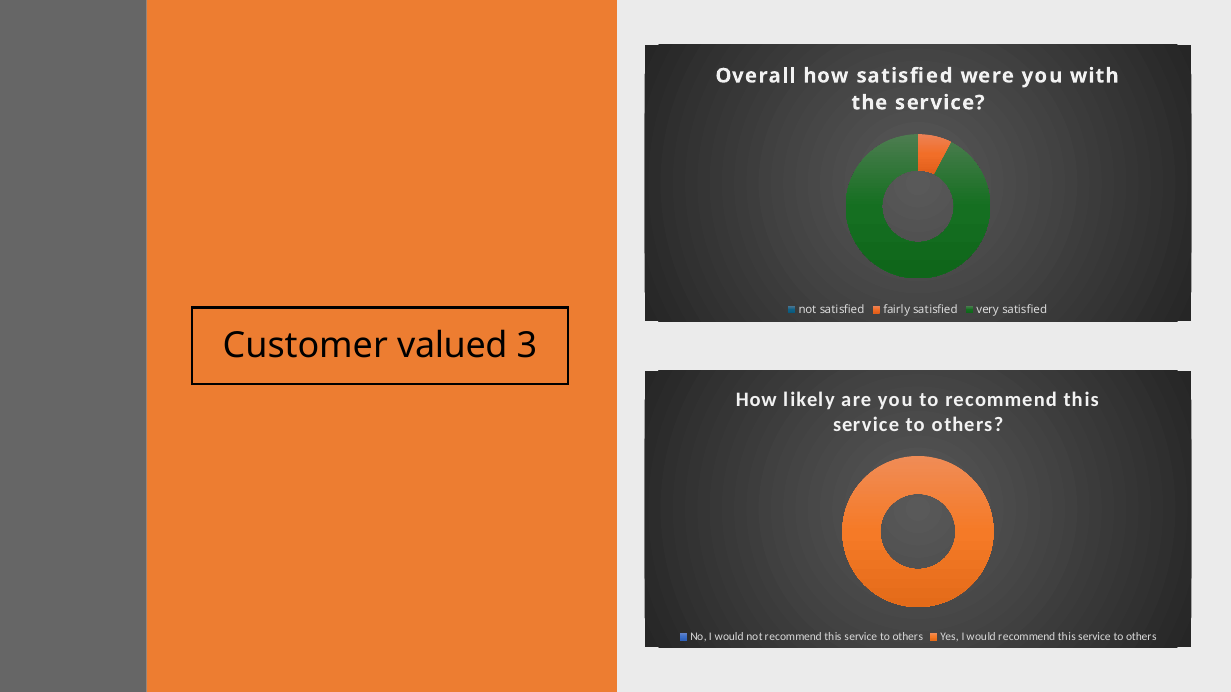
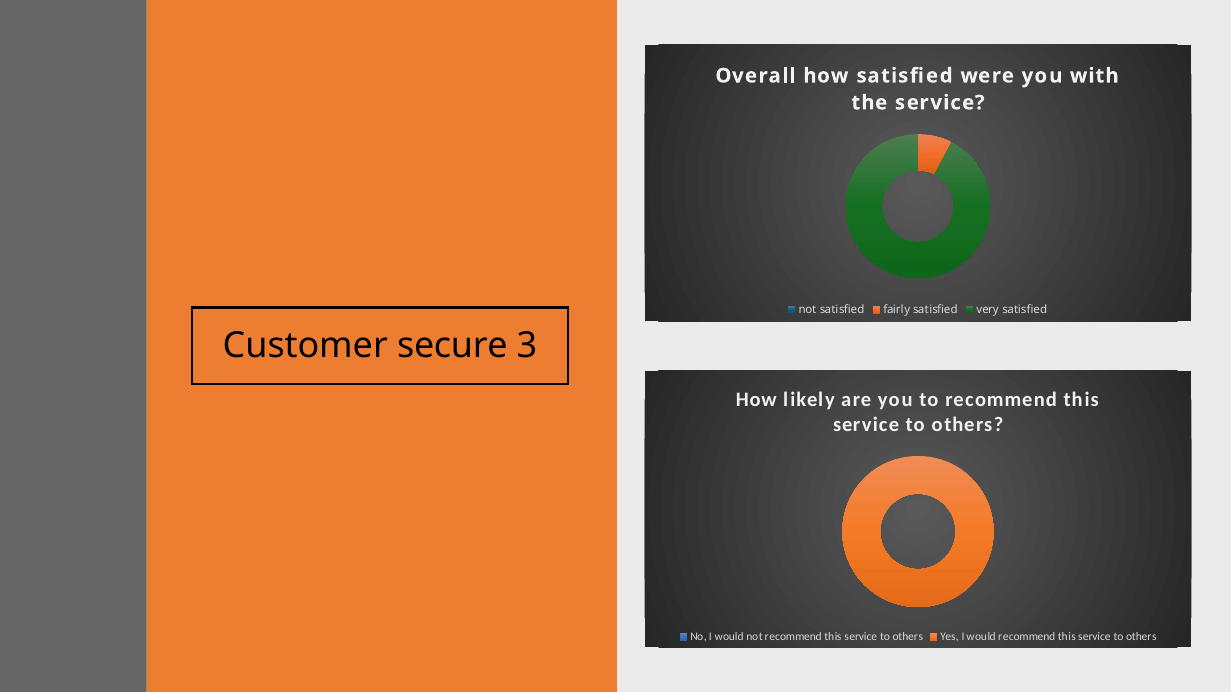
valued: valued -> secure (452, 346)
